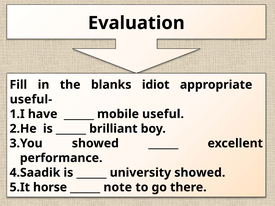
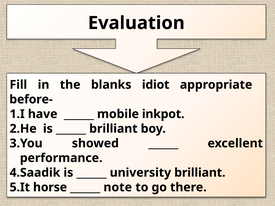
useful-: useful- -> before- (31, 99)
useful: useful -> inkpot (163, 114)
university showed: showed -> brilliant (200, 173)
